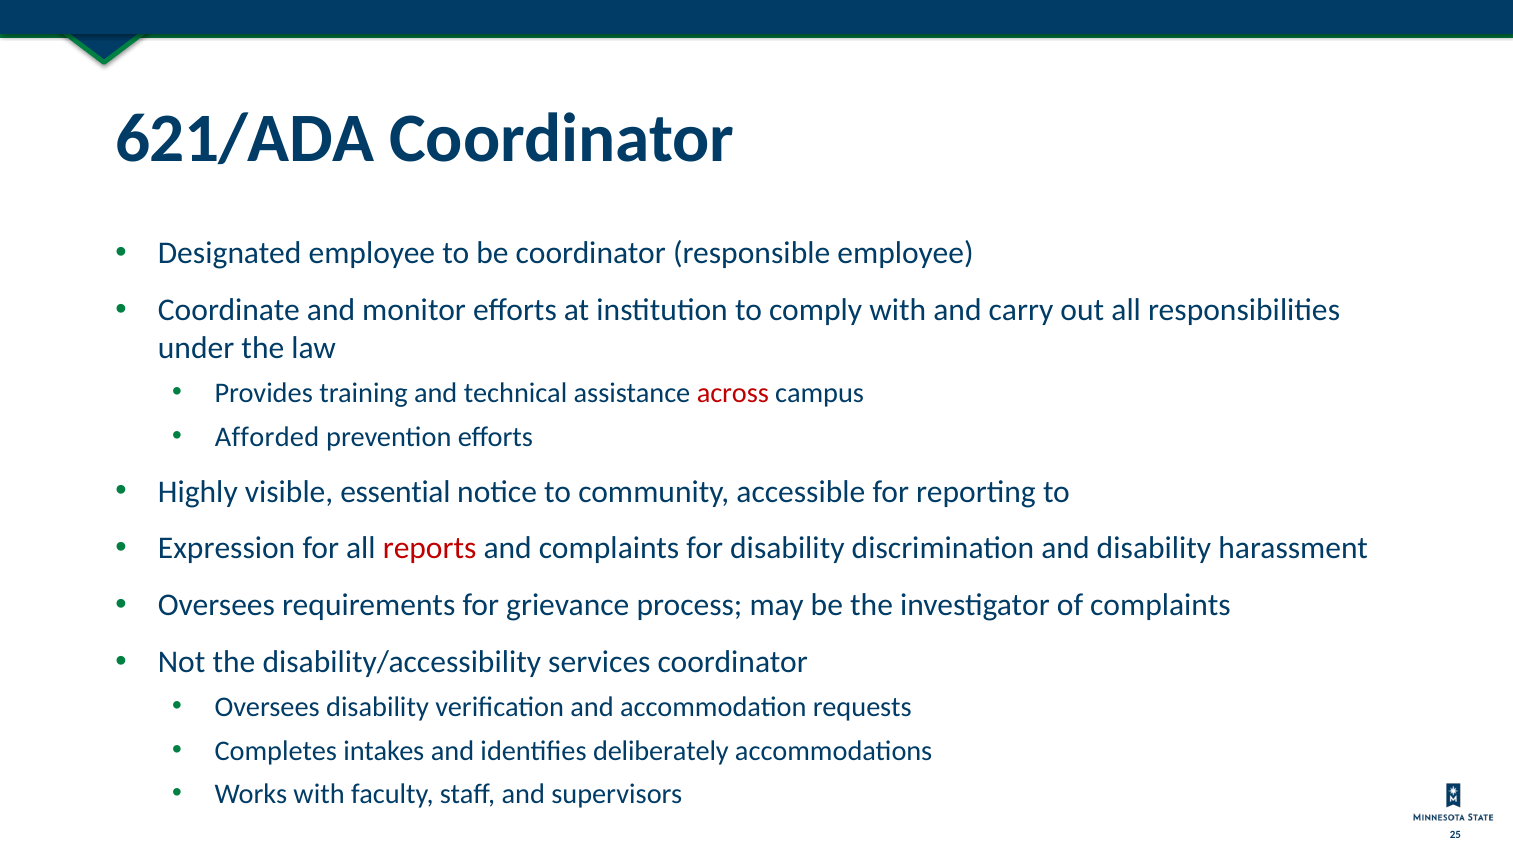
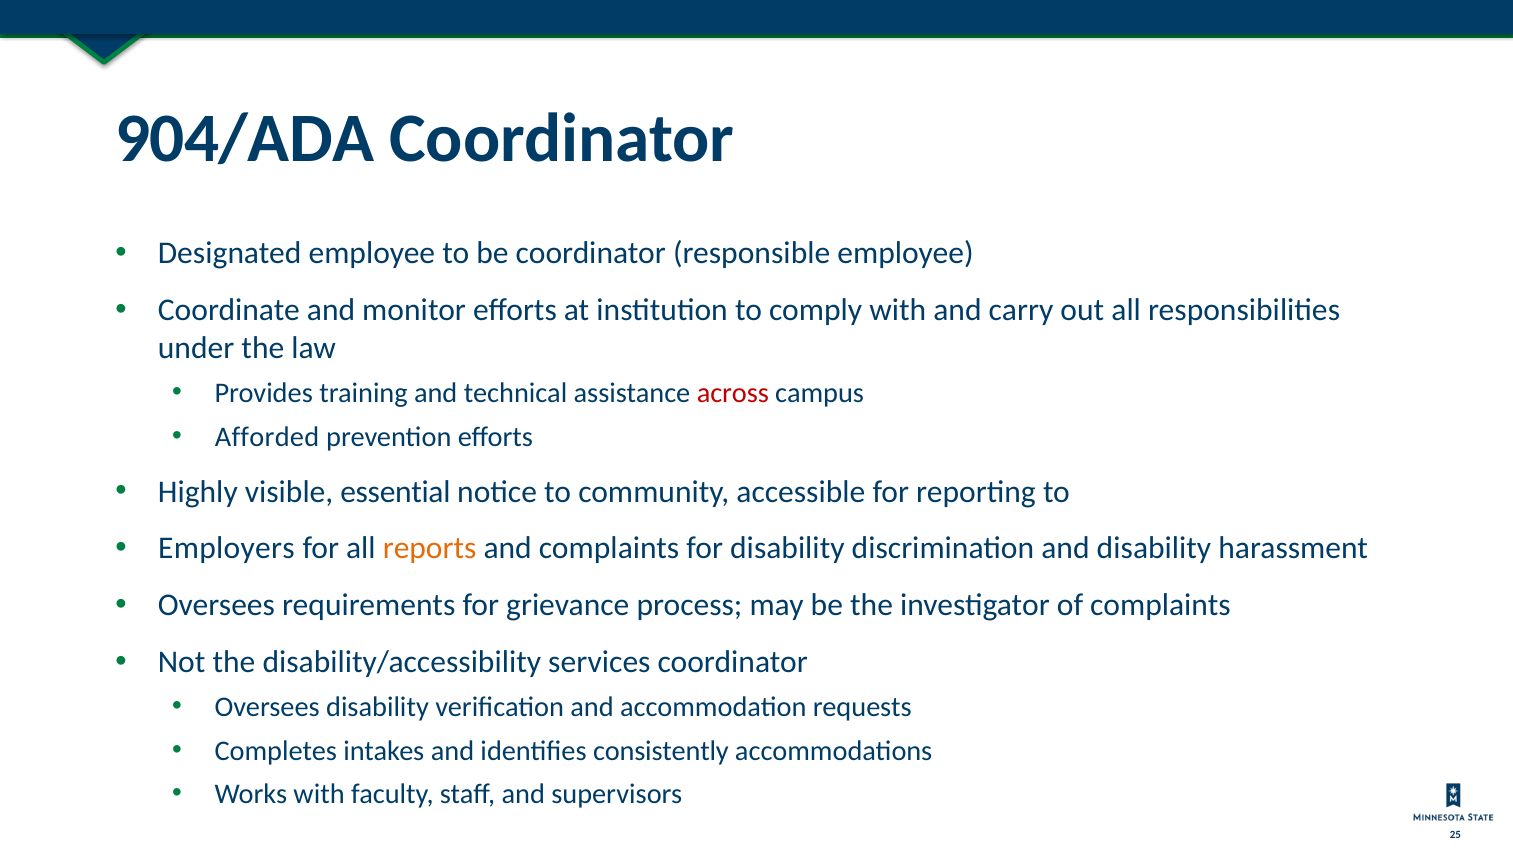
621/ADA: 621/ADA -> 904/ADA (245, 139)
Expression: Expression -> Employers (226, 549)
reports colour: red -> orange (430, 549)
deliberately: deliberately -> consistently (661, 751)
